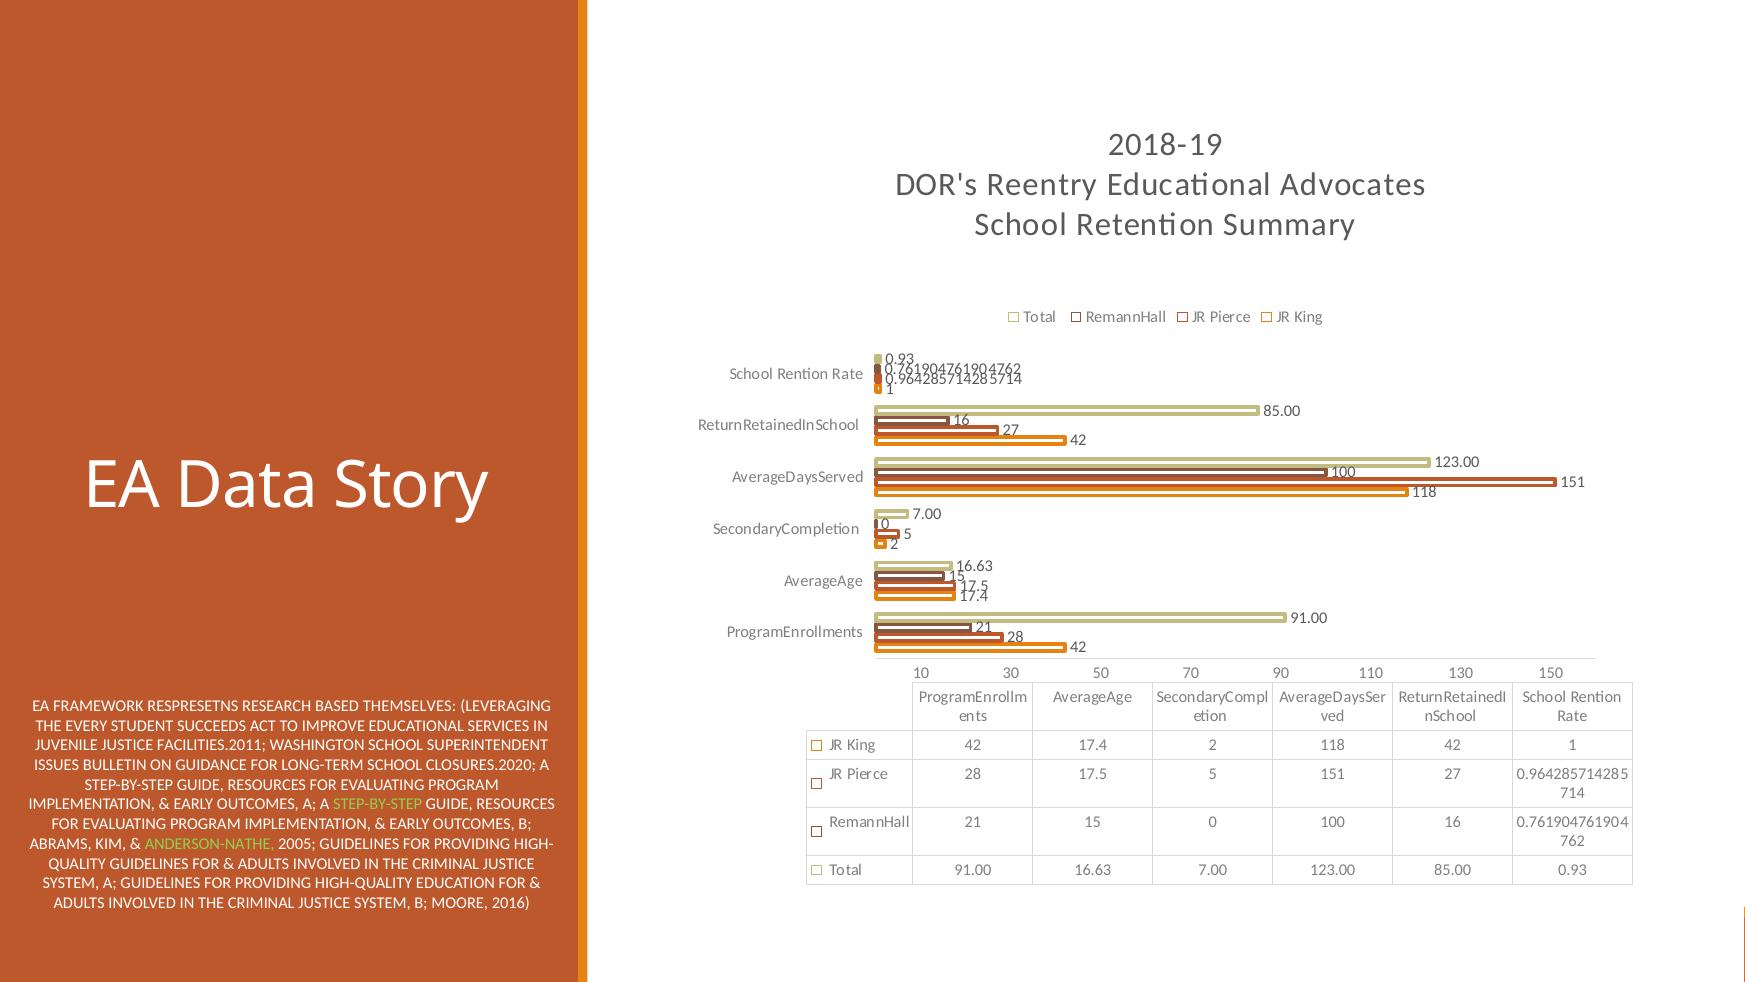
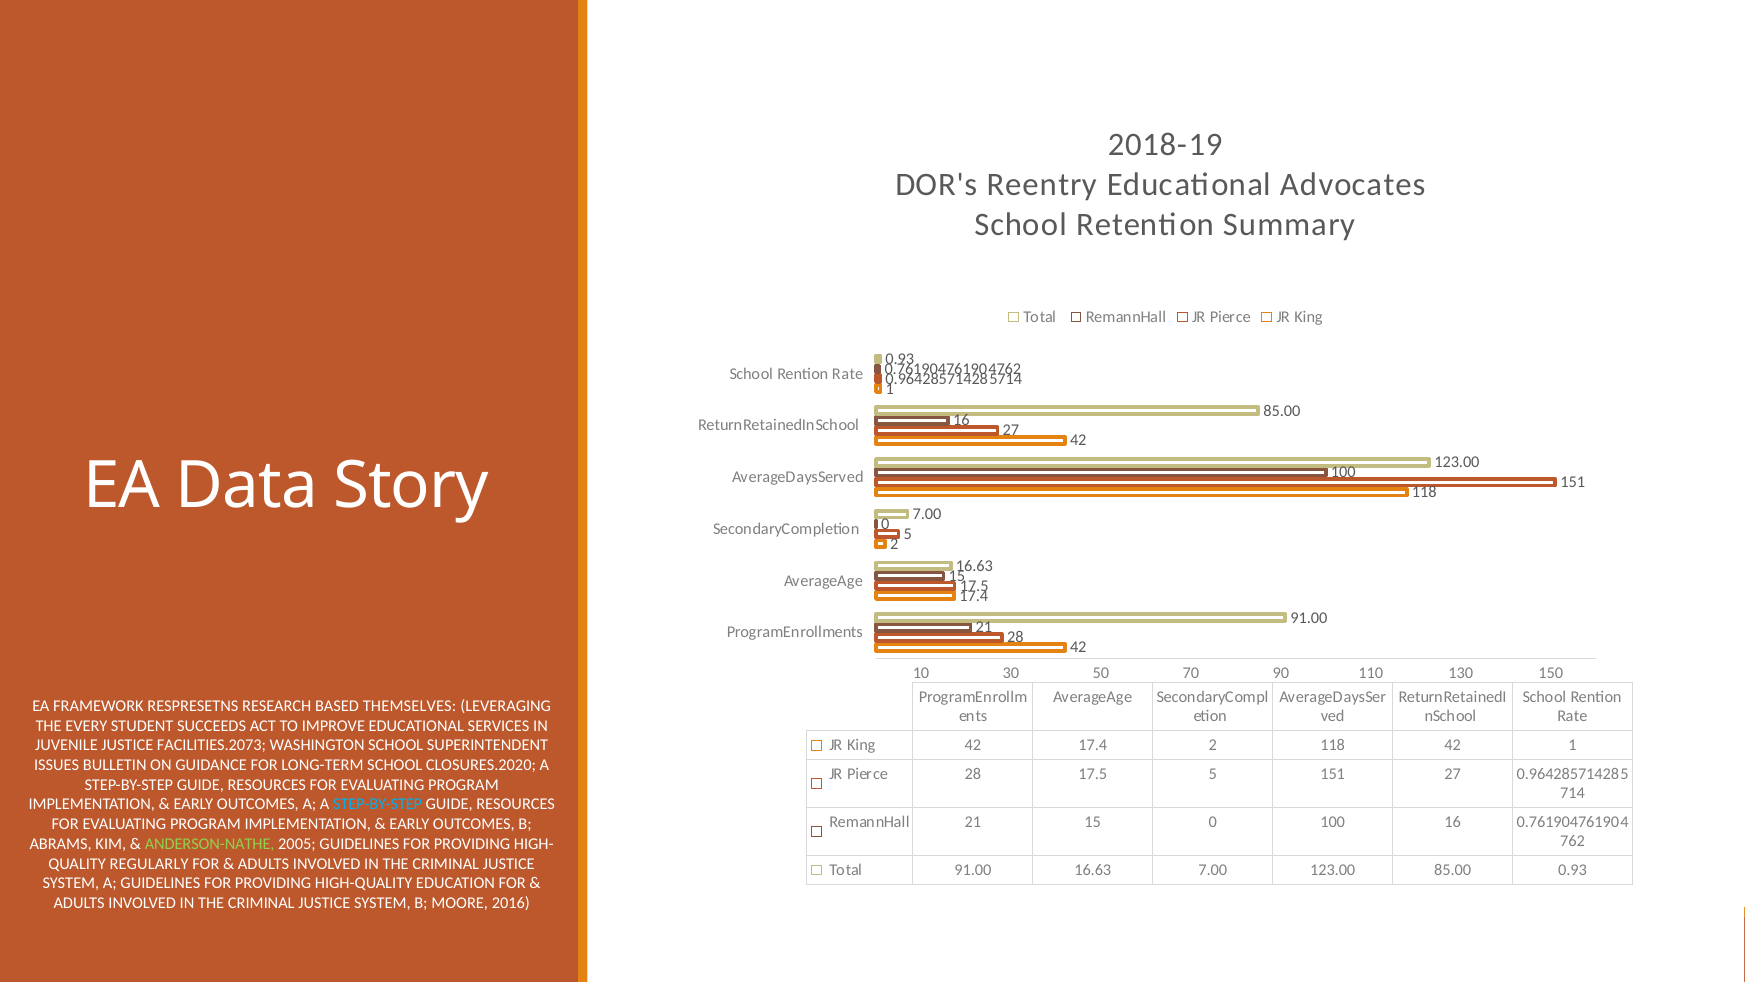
FACILITIES.2011: FACILITIES.2011 -> FACILITIES.2073 (211, 745)
STEP-BY-STEP colour: light green -> light blue (378, 804)
GUIDELINES: GUIDELINES -> REGULARLY (149, 863)
